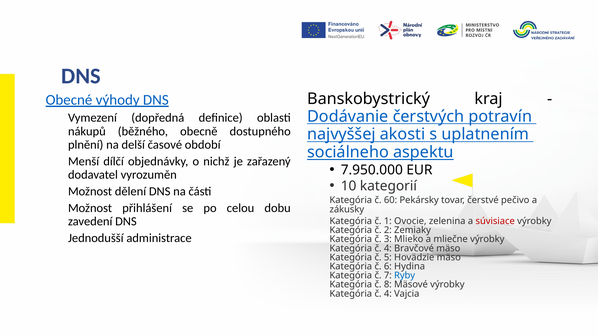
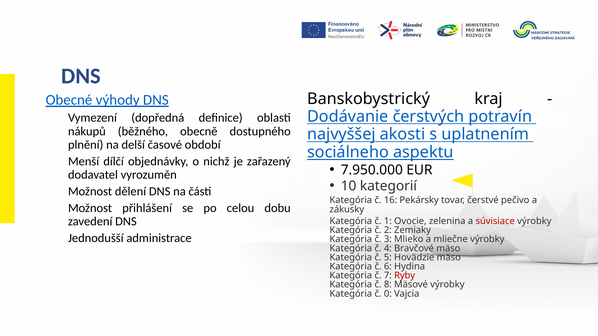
60: 60 -> 16 (391, 200)
Ryby colour: blue -> red (405, 276)
4: 4 -> 0 (388, 294)
